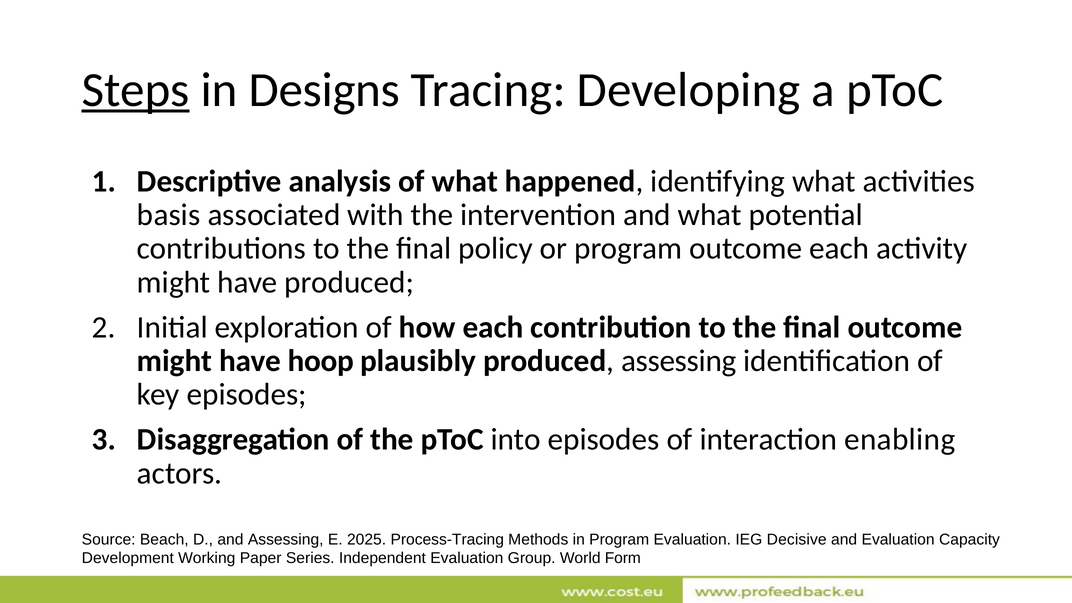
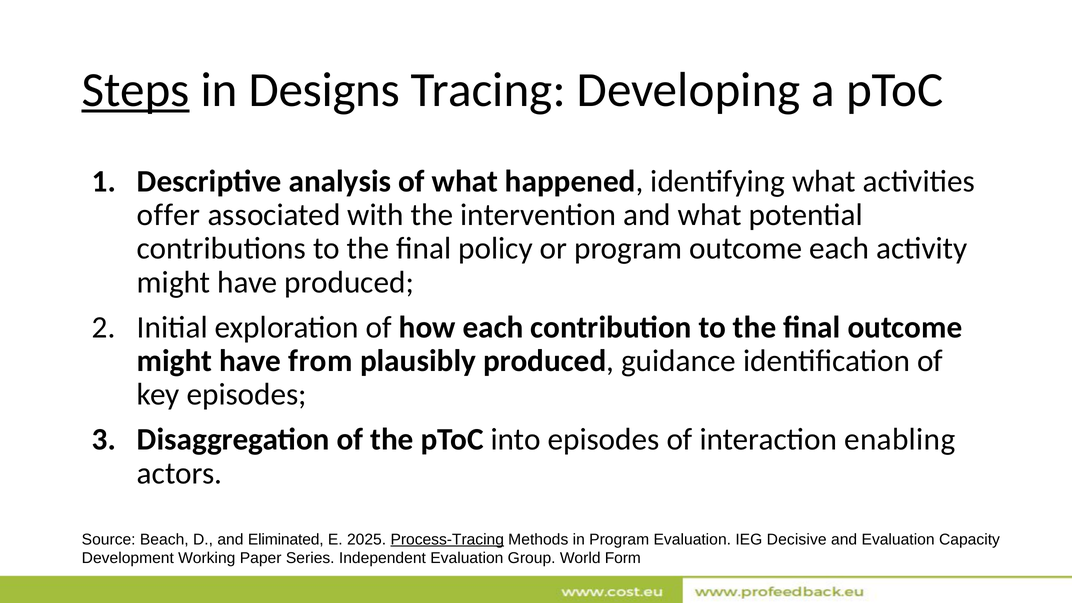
basis: basis -> offer (169, 215)
hoop: hoop -> from (320, 361)
produced assessing: assessing -> guidance (679, 361)
and Assessing: Assessing -> Eliminated (286, 539)
Process-Tracing underline: none -> present (447, 539)
